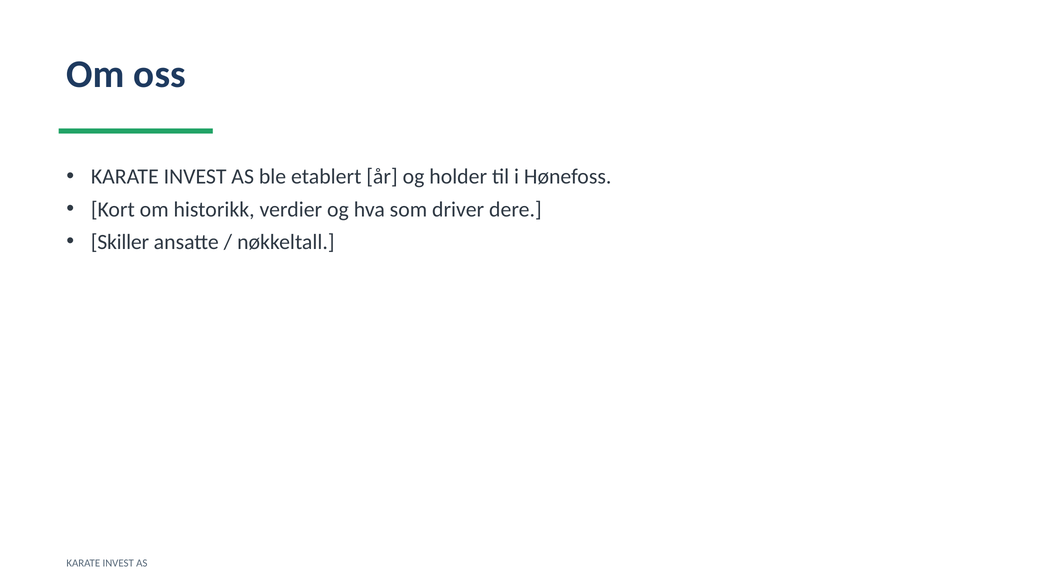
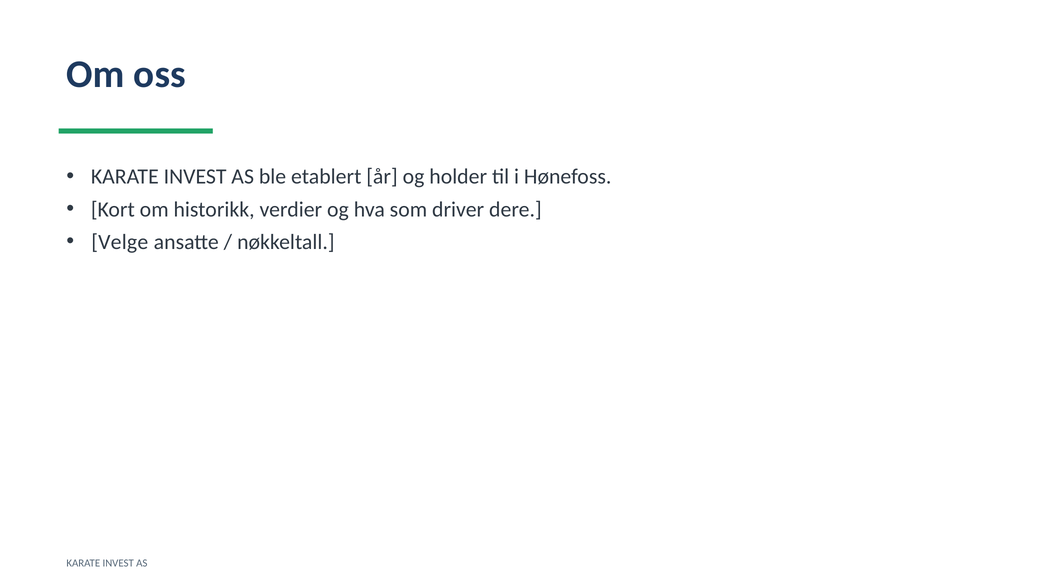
Skiller: Skiller -> Velge (120, 242)
